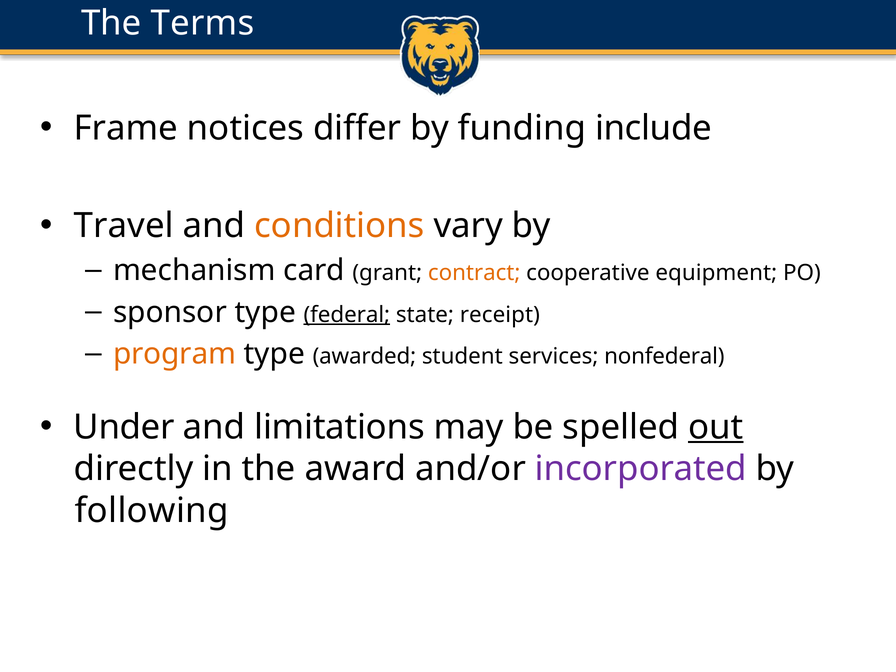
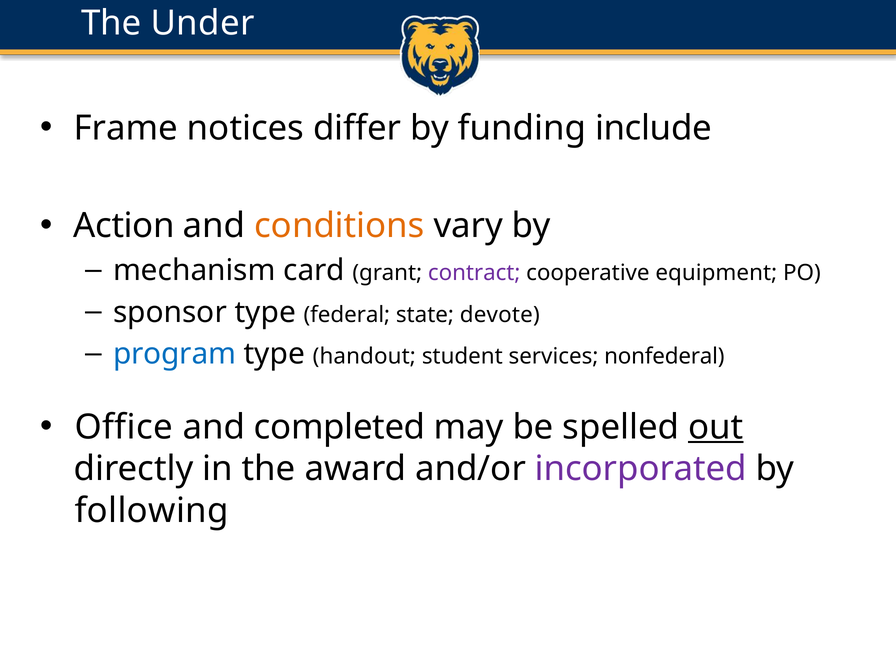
Terms: Terms -> Under (203, 23)
Travel: Travel -> Action (124, 226)
contract colour: orange -> purple (474, 273)
federal underline: present -> none (347, 315)
receipt: receipt -> devote (500, 315)
program colour: orange -> blue (175, 354)
awarded: awarded -> handout (364, 357)
Under: Under -> Office (124, 427)
limitations: limitations -> completed (340, 427)
